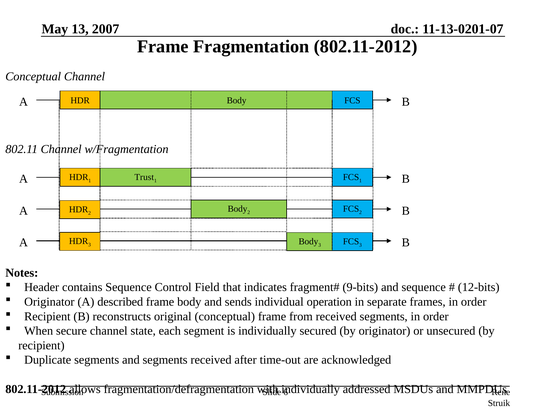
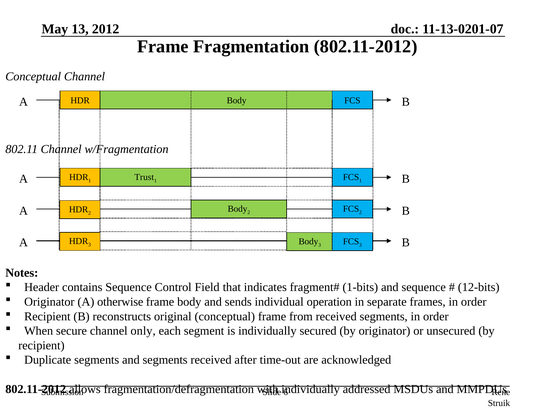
2007: 2007 -> 2012 (106, 29)
9-bits: 9-bits -> 1-bits (360, 288)
described: described -> otherwise (120, 302)
state: state -> only (143, 331)
